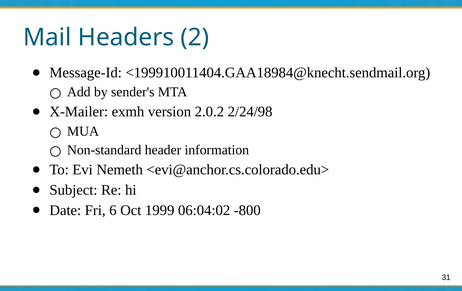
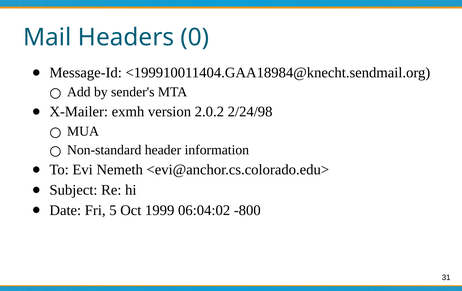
2: 2 -> 0 (195, 38)
6: 6 -> 5 (113, 210)
